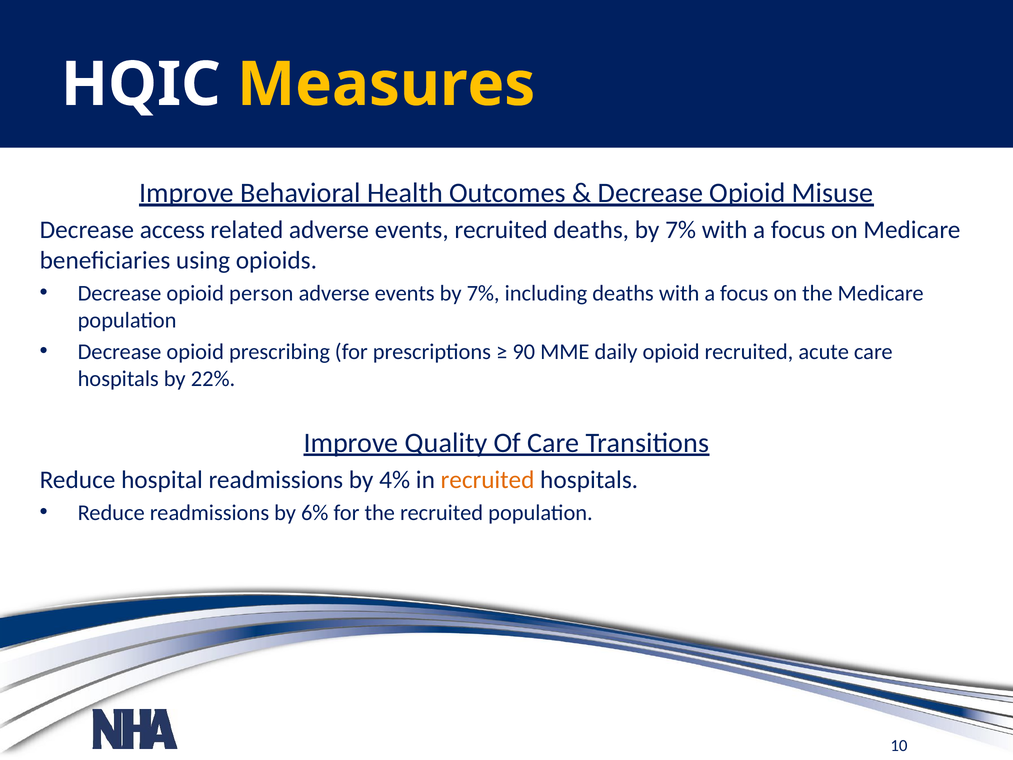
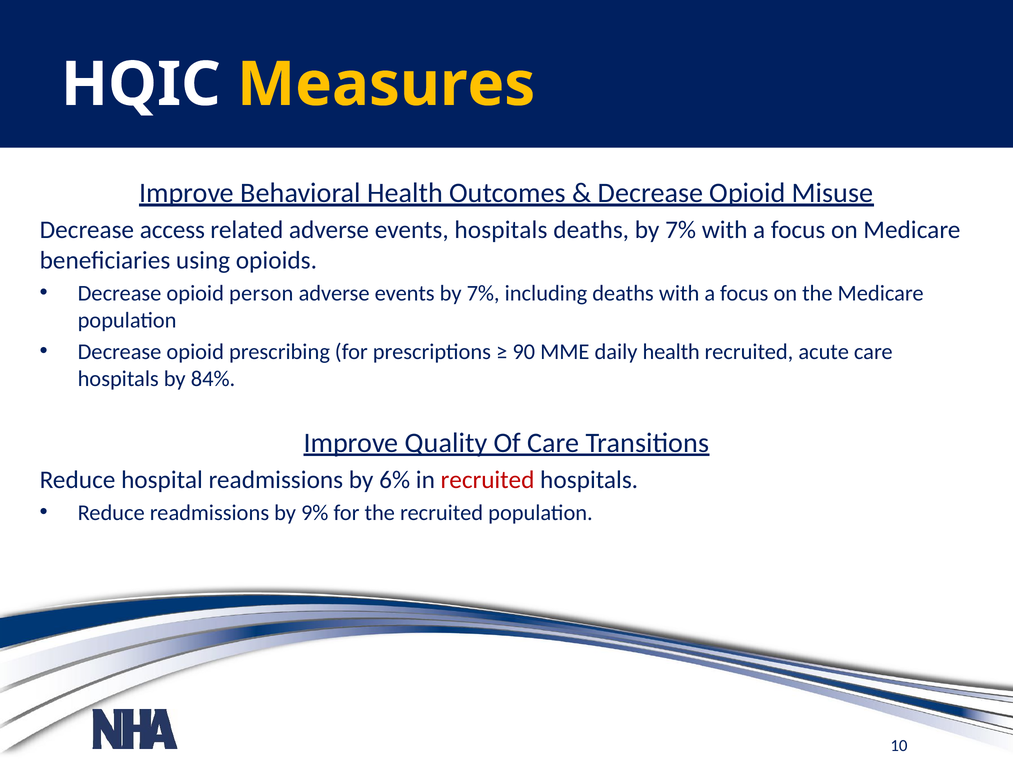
events recruited: recruited -> hospitals (501, 230)
daily opioid: opioid -> health (671, 352)
22%: 22% -> 84% (213, 378)
4%: 4% -> 6% (395, 480)
recruited colour: orange -> red (488, 480)
6%: 6% -> 9% (315, 512)
